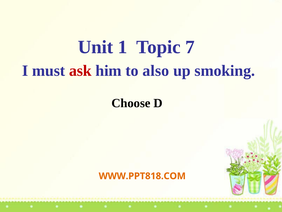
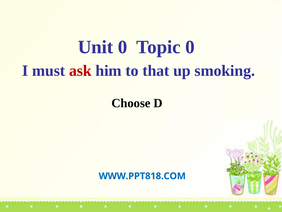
Unit 1: 1 -> 0 (123, 47)
Topic 7: 7 -> 0 (190, 47)
also: also -> that (156, 70)
WWW.PPT818.COM colour: orange -> blue (142, 176)
